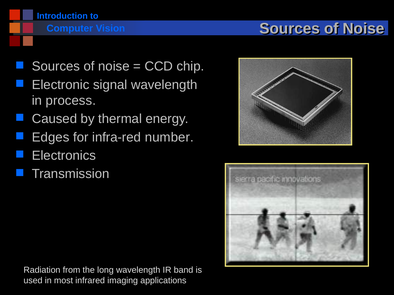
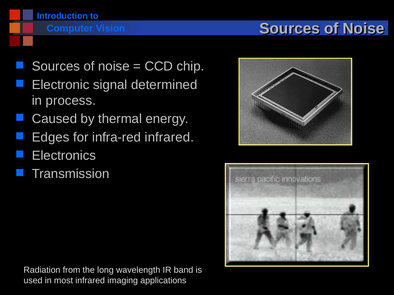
signal wavelength: wavelength -> determined (164, 85)
infra-red number: number -> infrared (169, 137)
